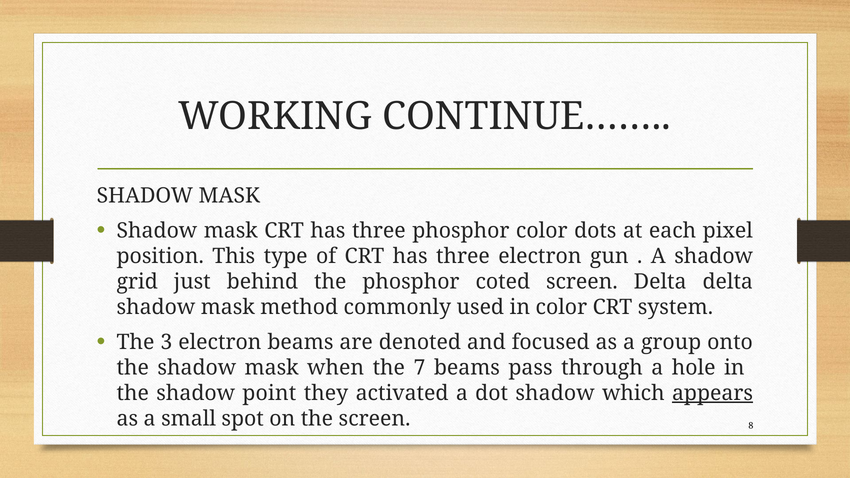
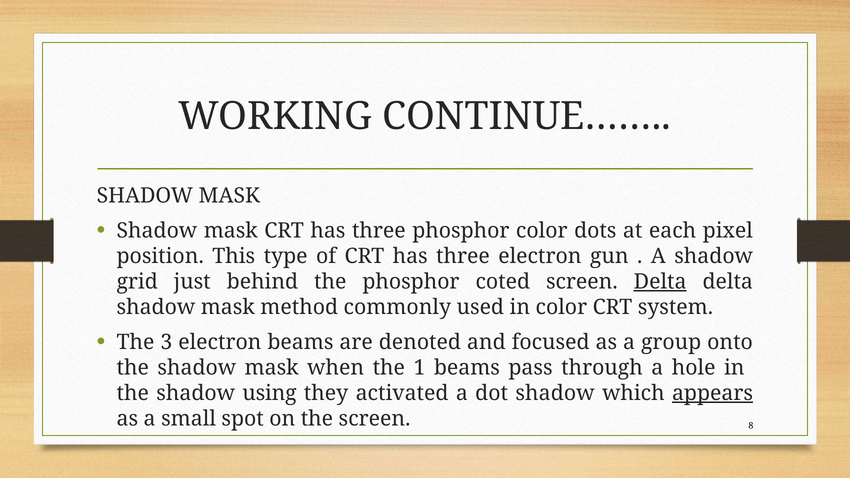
Delta underline: none -> present (660, 282)
7: 7 -> 1 (419, 368)
point: point -> using (270, 393)
